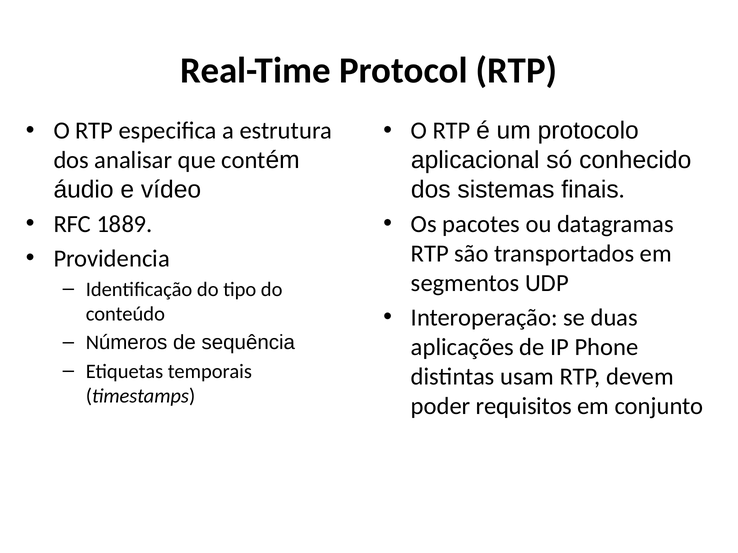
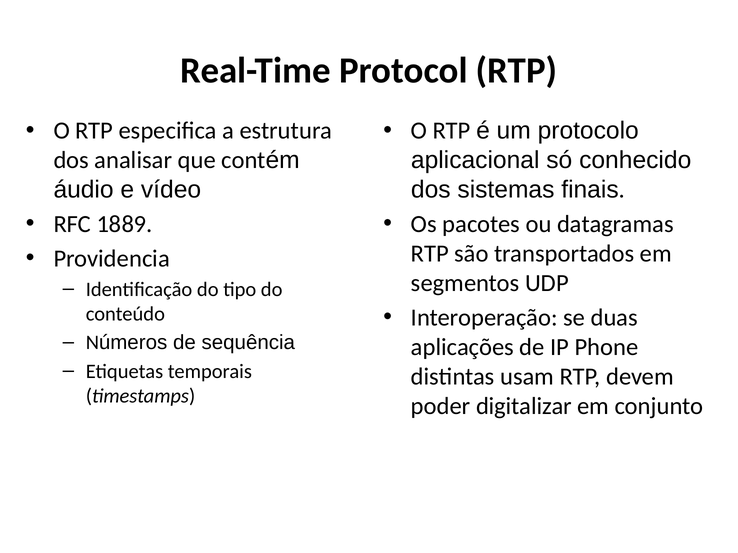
requisitos: requisitos -> digitalizar (524, 406)
